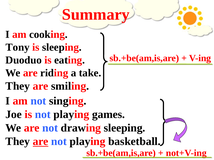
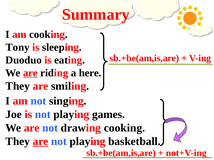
are underline: none -> present (30, 73)
take: take -> here (90, 73)
drawing sleeping: sleeping -> cooking (124, 128)
